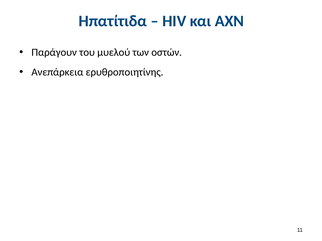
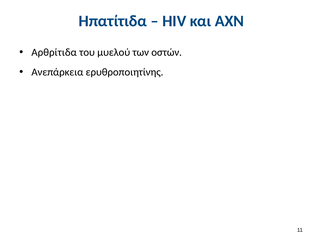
Παράγουν: Παράγουν -> Αρθρίτιδα (54, 52)
